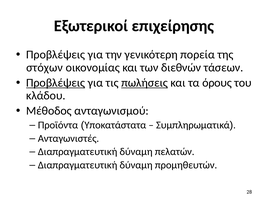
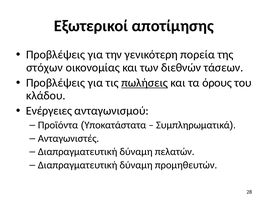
επιχείρησης: επιχείρησης -> αποτίμησης (173, 26)
Προβλέψεις underline: present -> none (56, 83)
Μέθοδος: Μέθοδος -> Ενέργειες (49, 111)
